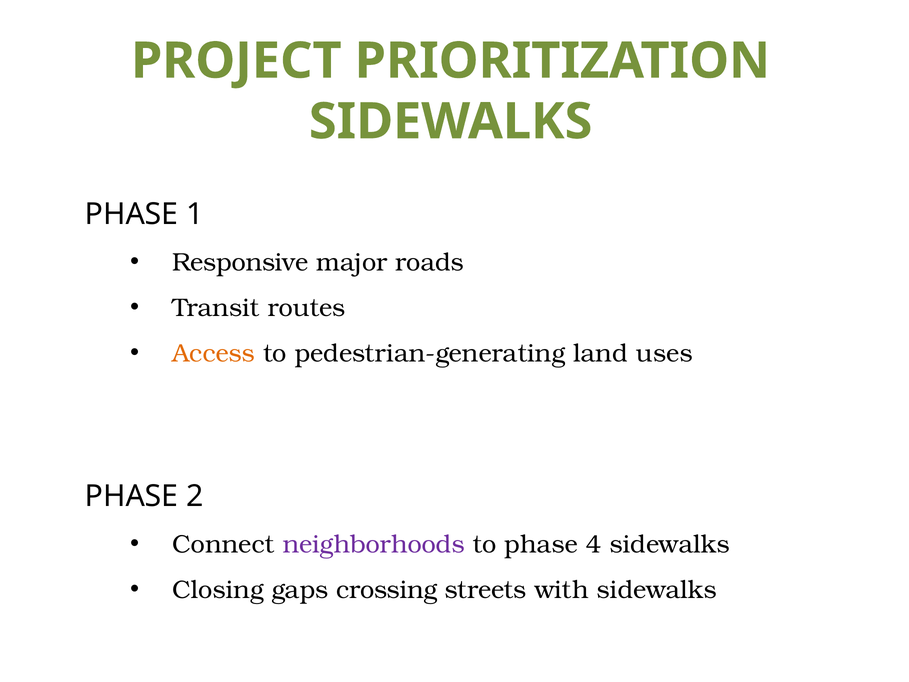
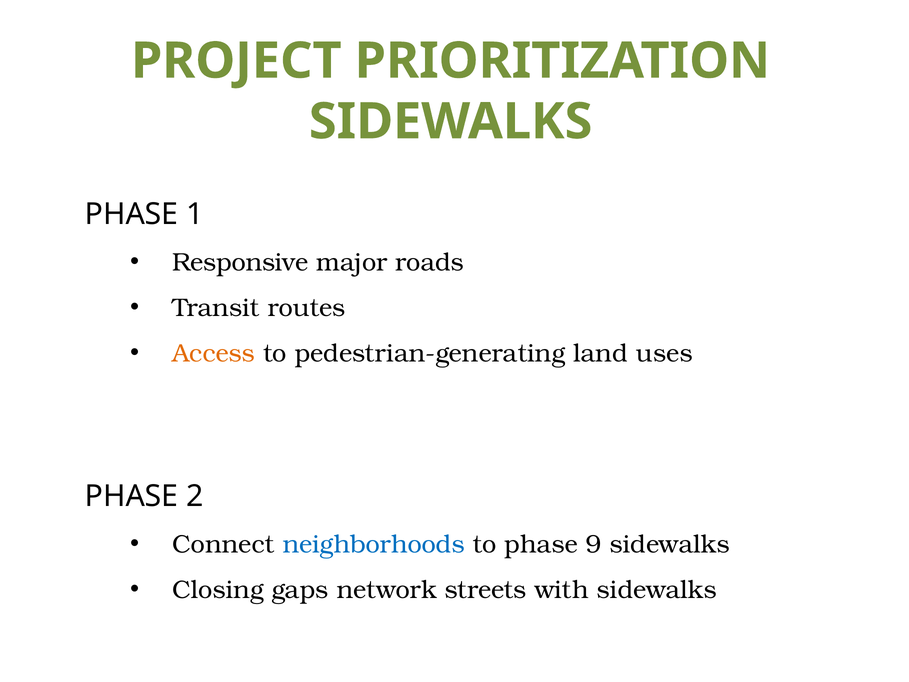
neighborhoods colour: purple -> blue (374, 544)
4: 4 -> 9 (594, 544)
crossing: crossing -> network (387, 589)
